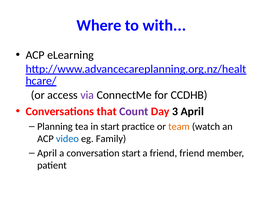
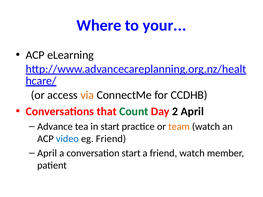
with: with -> your (164, 25)
via colour: purple -> orange (87, 95)
Count colour: purple -> green (134, 112)
3: 3 -> 2 (175, 112)
Planning: Planning -> Advance (55, 127)
eg Family: Family -> Friend (111, 139)
friend friend: friend -> watch (192, 153)
